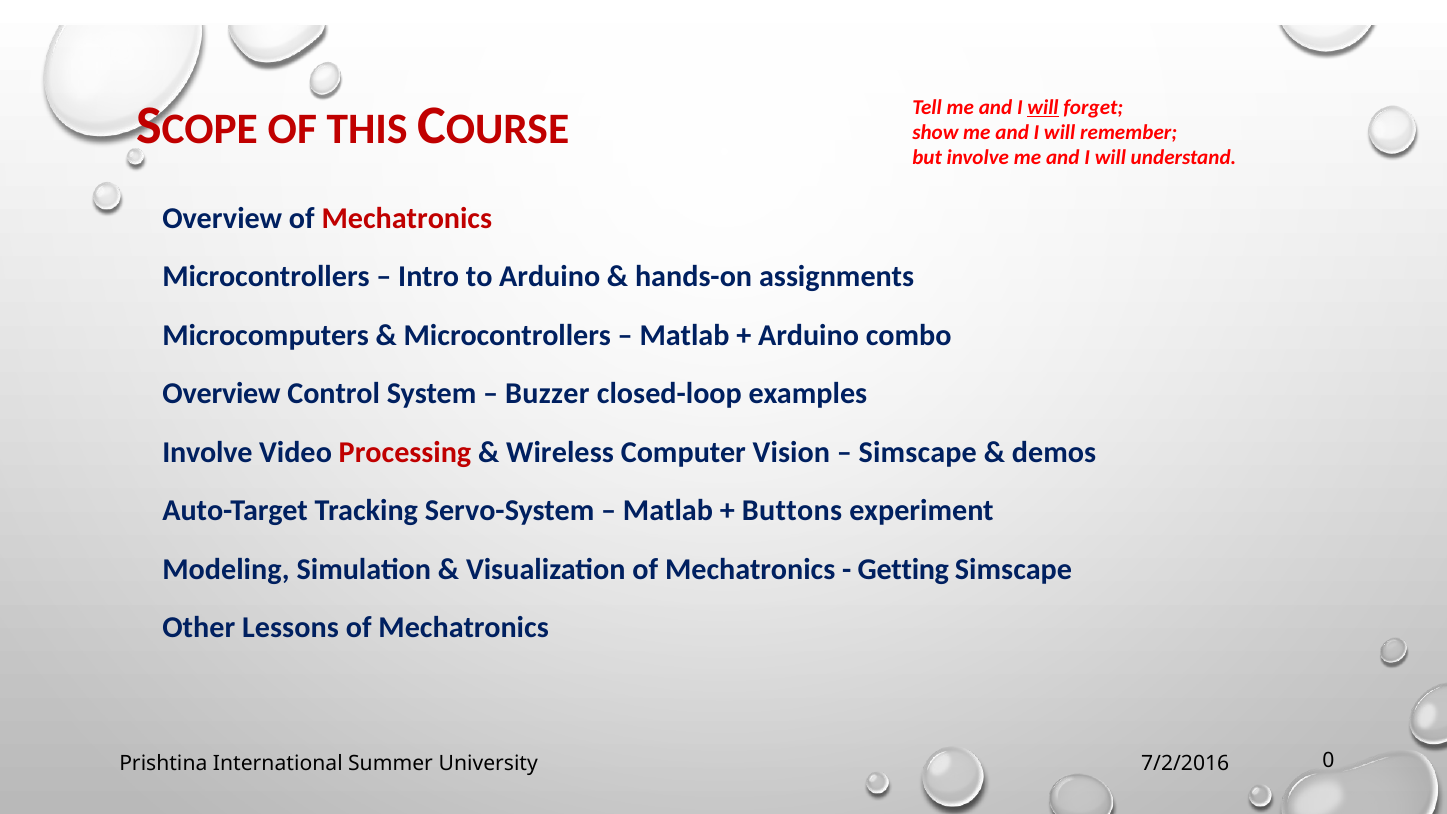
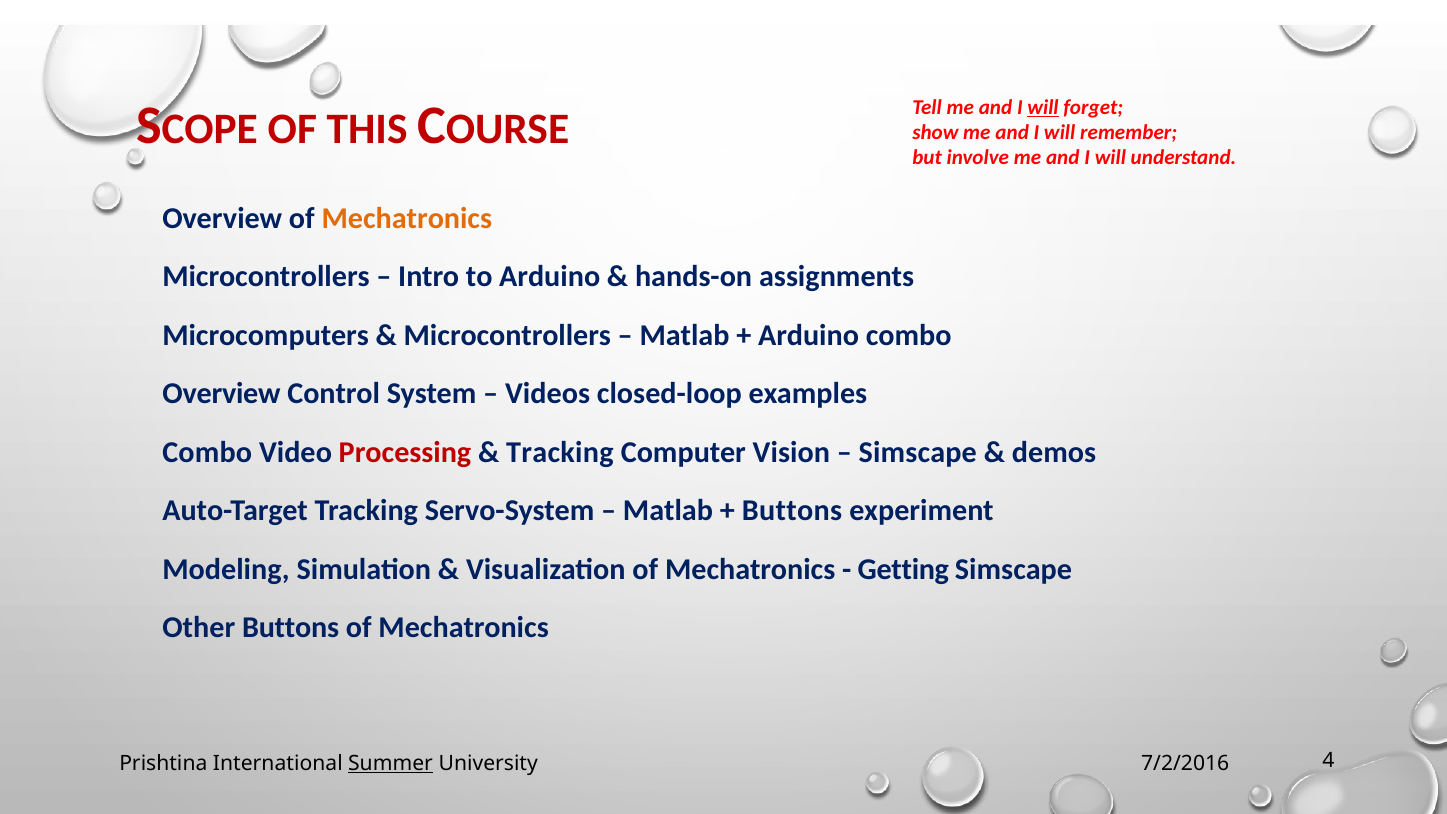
Mechatronics colour: red -> orange (407, 218)
Buzzer: Buzzer -> Videos (548, 394)
Involve: Involve -> Combo (207, 452)
Wireless: Wireless -> Tracking (560, 452)
Other Lessons: Lessons -> Buttons (291, 628)
Summer underline: none -> present (391, 763)
0: 0 -> 4 (1329, 760)
